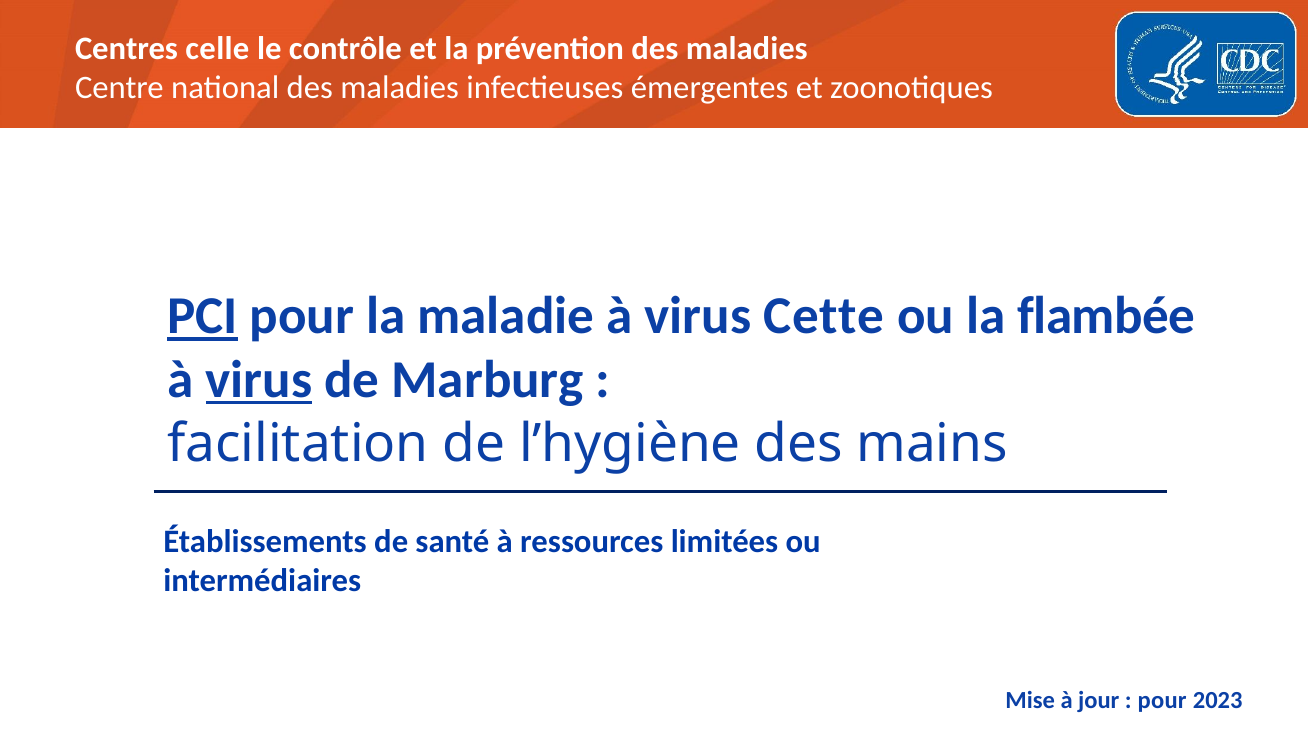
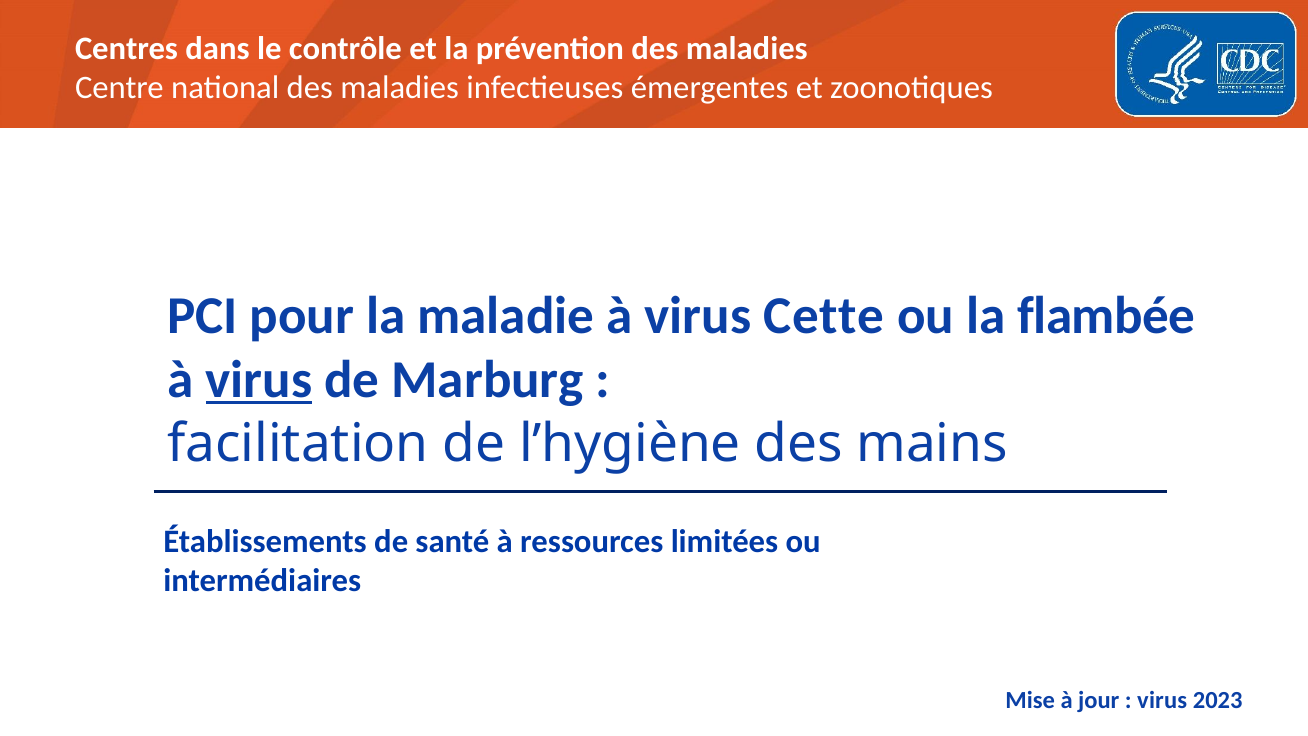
celle: celle -> dans (218, 49)
PCI underline: present -> none (203, 316)
pour: pour -> virus (1162, 700)
